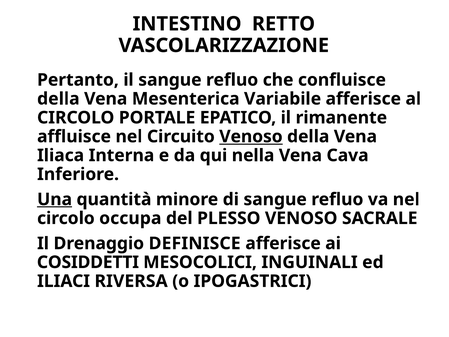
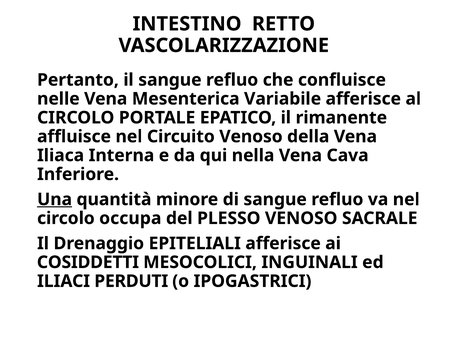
della: della -> nelle (58, 99)
Venoso underline: present -> none (251, 136)
DEFINISCE: DEFINISCE -> EPITELIALI (195, 243)
RIVERSA: RIVERSA -> PERDUTI (131, 281)
